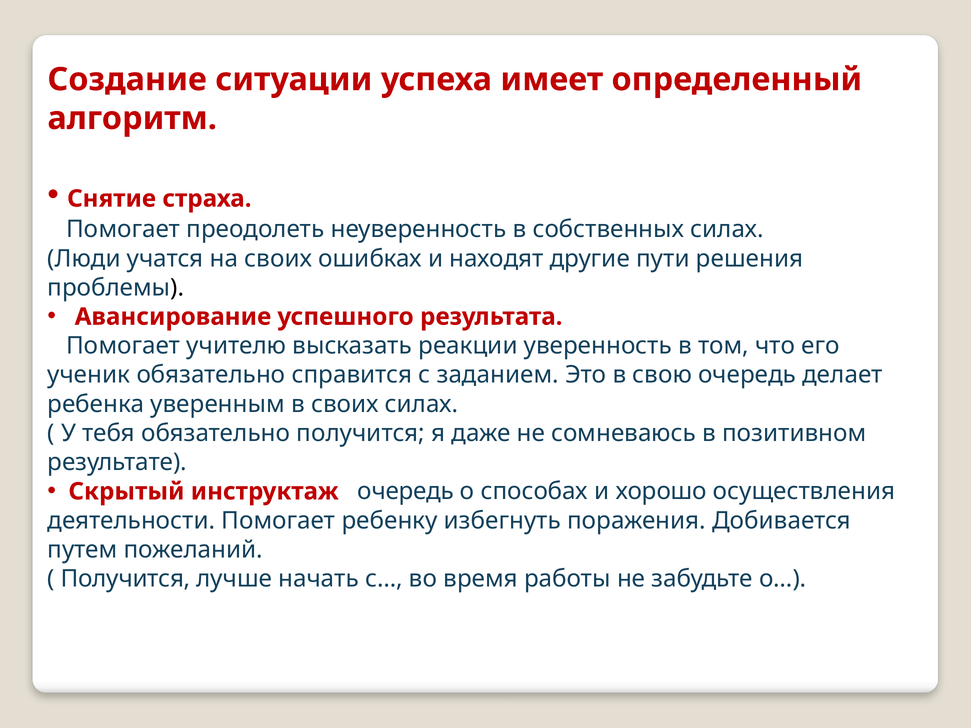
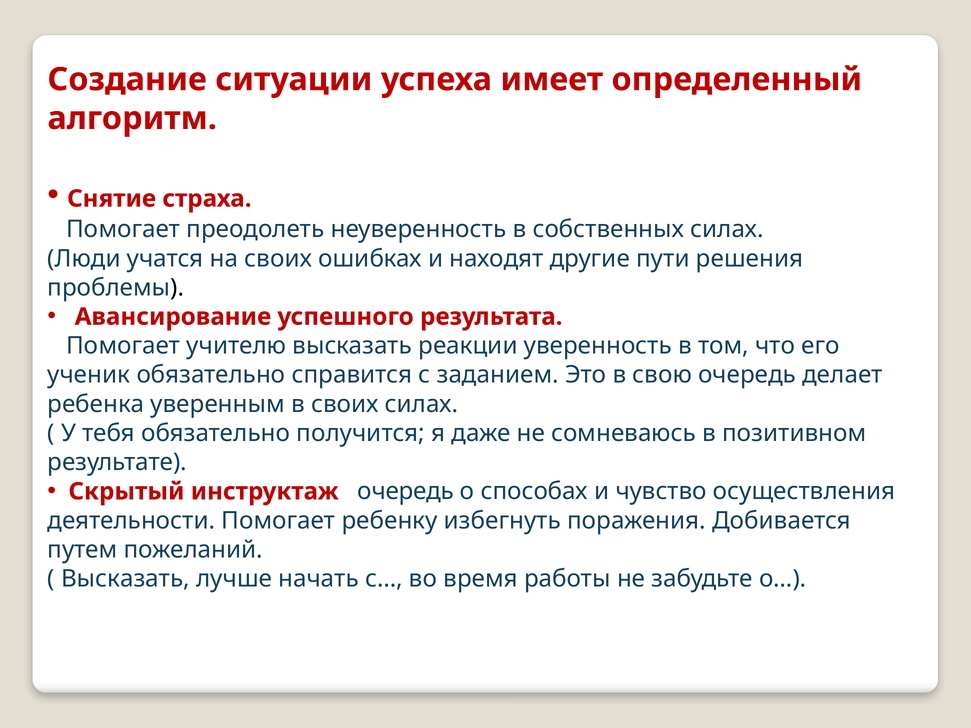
хорошо: хорошо -> чувство (661, 492)
Получится: Получится -> Высказать (125, 579)
